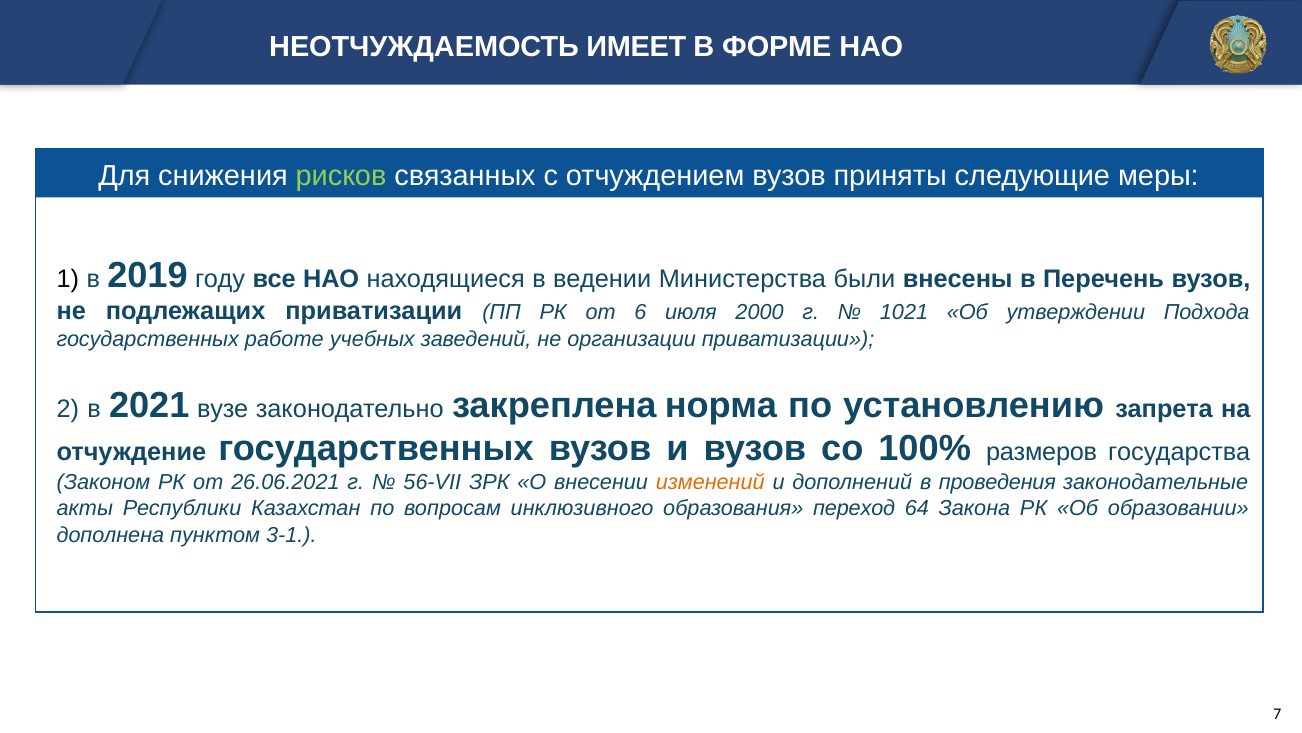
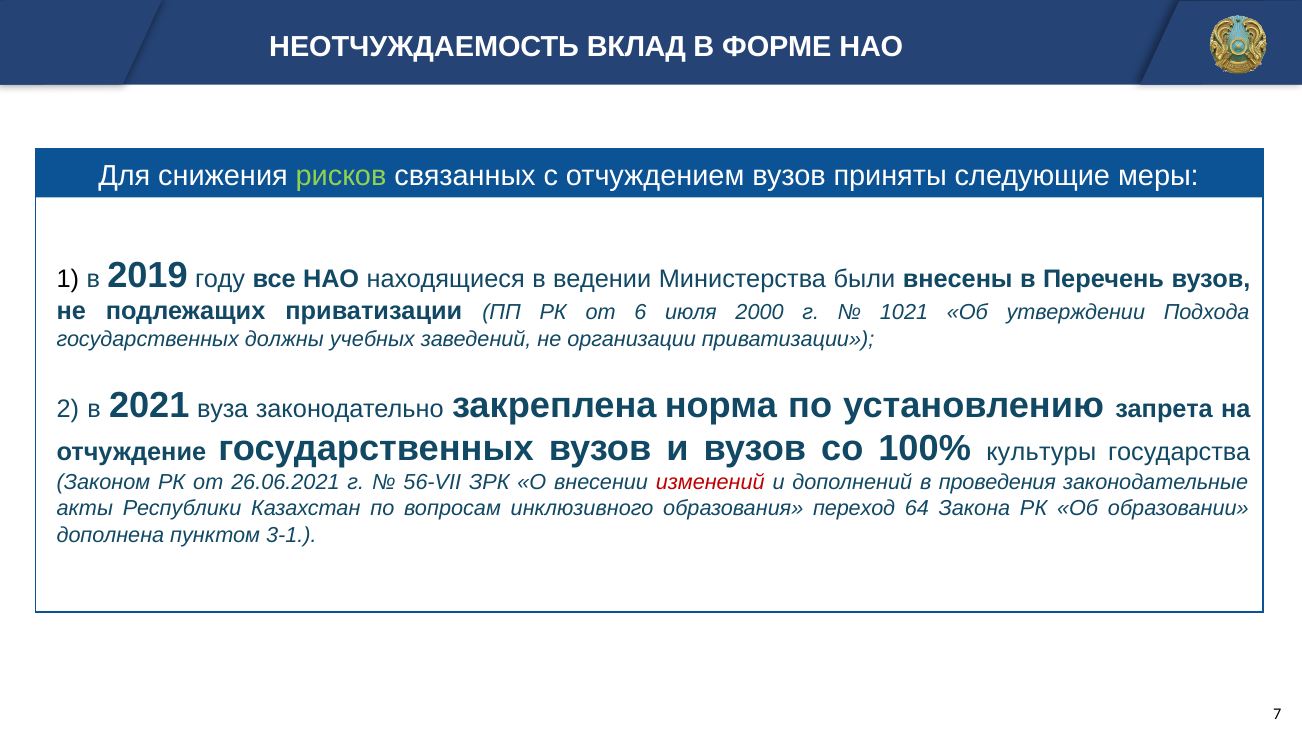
ИМЕЕТ: ИМЕЕТ -> ВКЛАД (636, 47)
работе: работе -> должны (284, 339)
вузе: вузе -> вуза (223, 409)
размеров: размеров -> культуры (1041, 452)
изменений colour: orange -> red (710, 482)
